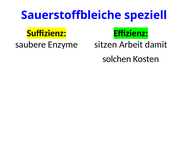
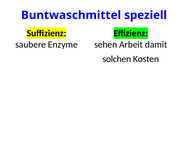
Sauerstoffbleiche: Sauerstoffbleiche -> Buntwaschmittel (71, 15)
sitzen: sitzen -> sehen (106, 44)
